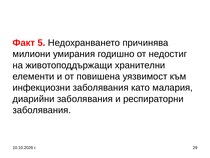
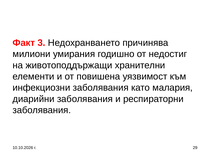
5: 5 -> 3 (41, 43)
